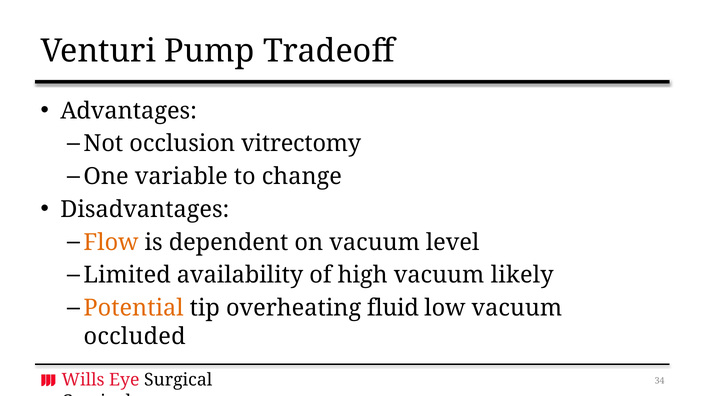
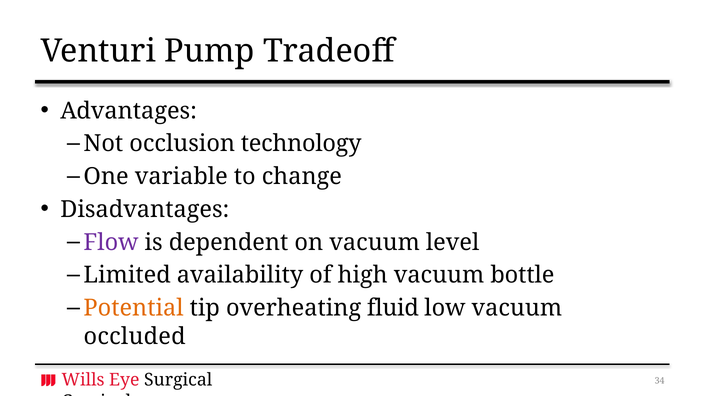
vitrectomy: vitrectomy -> technology (301, 144)
Flow colour: orange -> purple (111, 243)
likely: likely -> bottle (522, 276)
